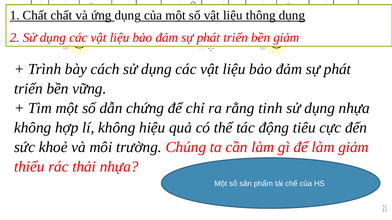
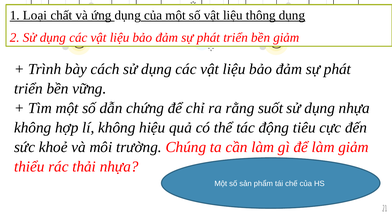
1 Chất: Chất -> Loại (35, 15)
tinh: tinh -> suốt (271, 108)
